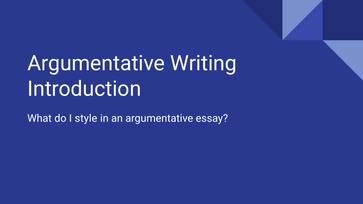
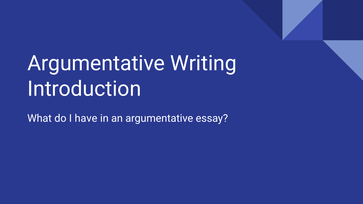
style: style -> have (86, 119)
